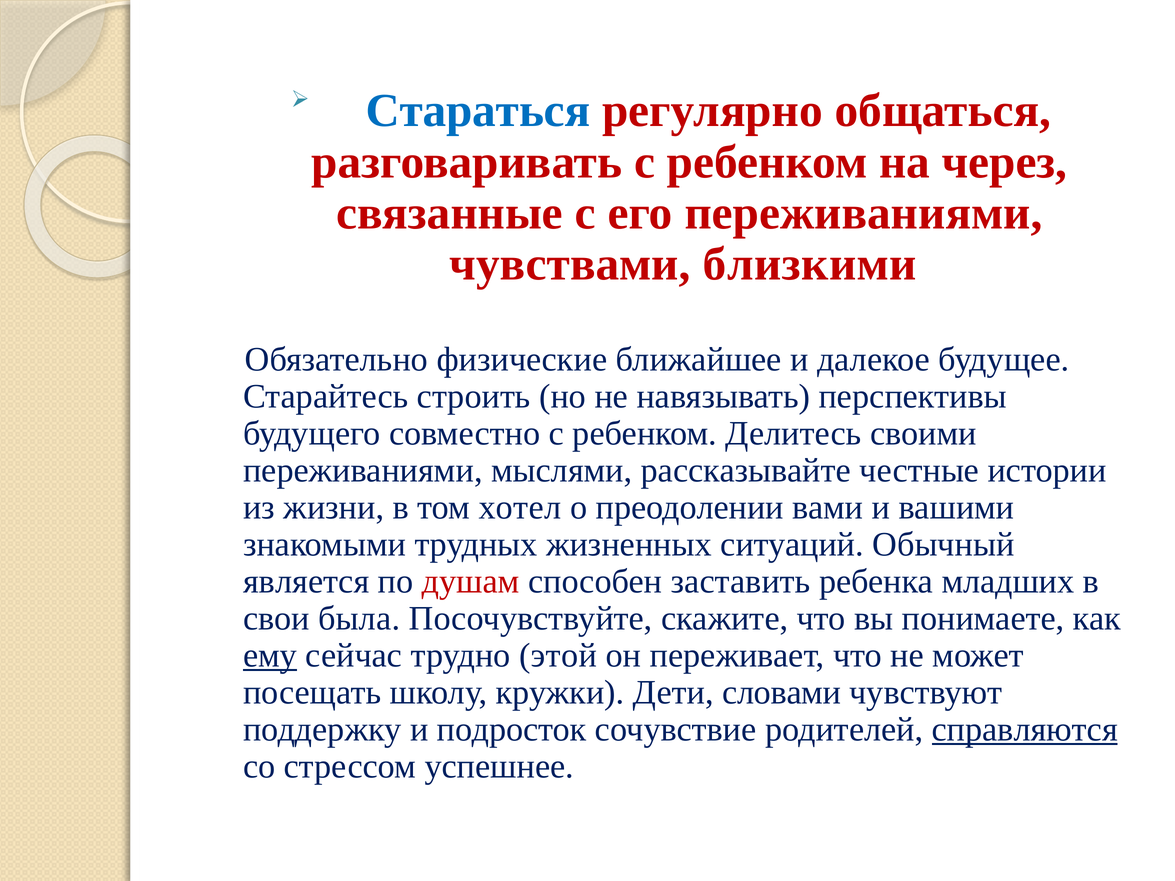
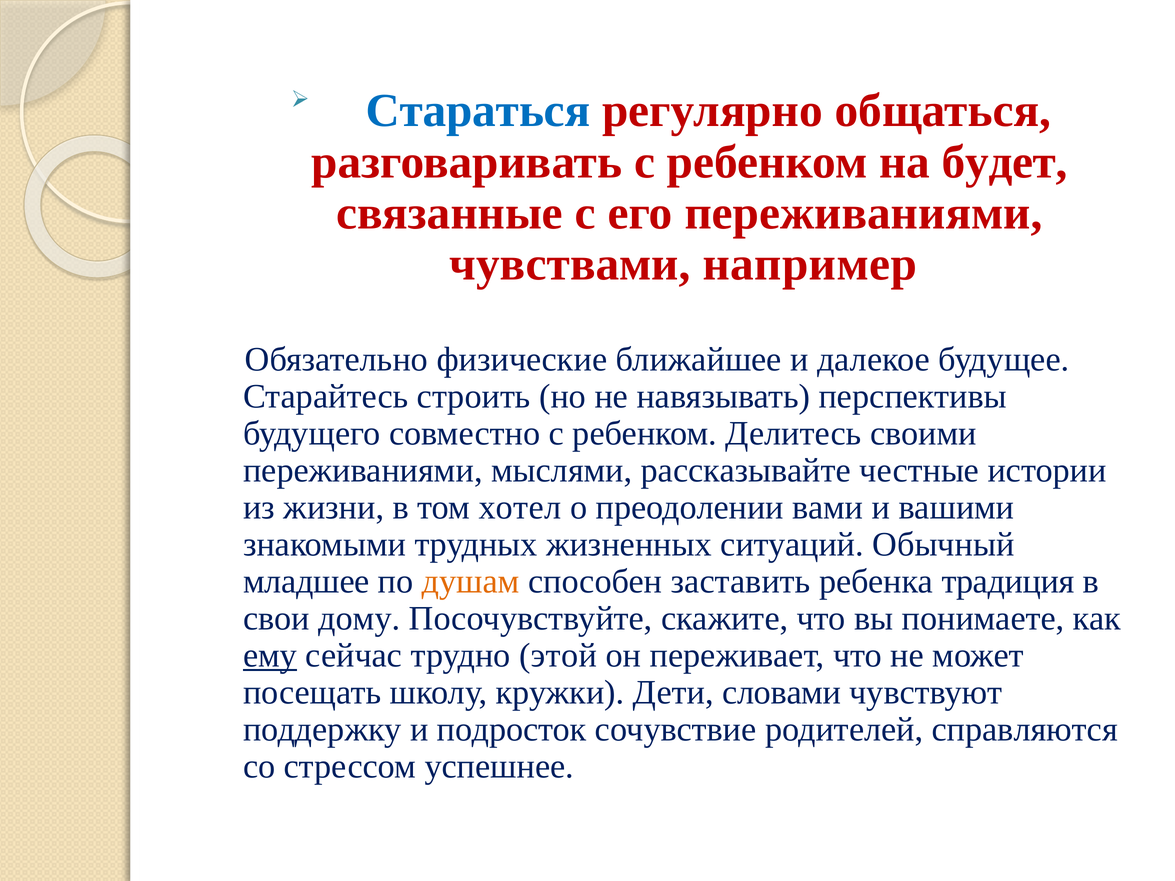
через: через -> будет (1005, 162)
близкими: близкими -> например (810, 264)
является: является -> младшее (306, 582)
душам colour: red -> orange (471, 582)
младших: младших -> традиция (1008, 582)
была: была -> дому (359, 619)
справляются underline: present -> none (1025, 730)
